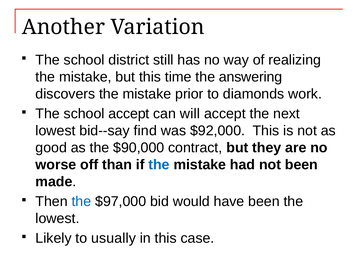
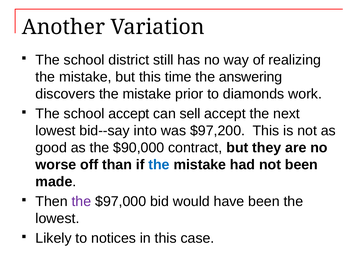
will: will -> sell (190, 114)
find: find -> into (145, 131)
$92,000: $92,000 -> $97,200 (218, 131)
the colour: blue -> purple (81, 201)
usually: usually -> notices (114, 238)
